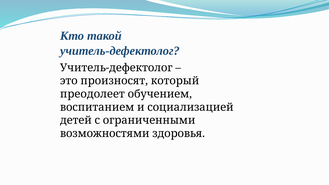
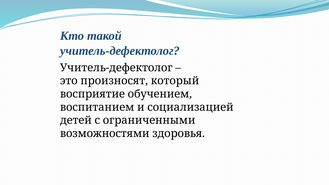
преодолеет: преодолеет -> восприятие (92, 94)
